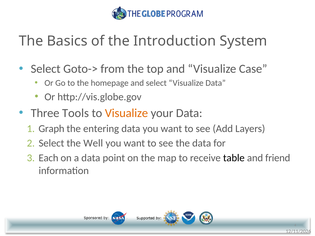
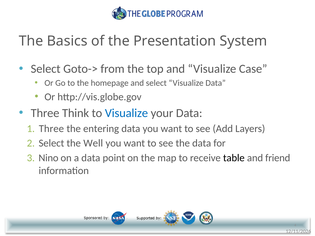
Introduction: Introduction -> Presentation (175, 41)
Tools: Tools -> Think (76, 113)
Visualize colour: orange -> blue (126, 113)
Graph: Graph -> Three (51, 129)
Each: Each -> Nino (48, 158)
